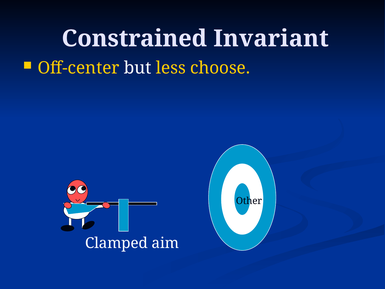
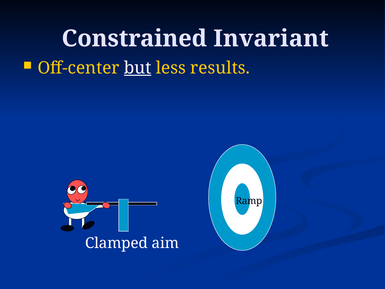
but underline: none -> present (138, 68)
choose: choose -> results (220, 68)
Other: Other -> Ramp (249, 201)
